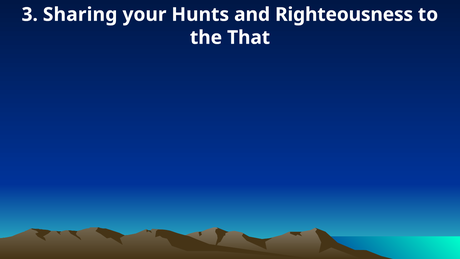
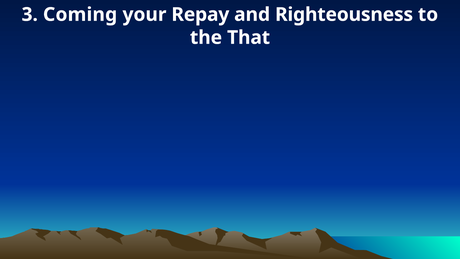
Sharing: Sharing -> Coming (80, 15)
Hunts: Hunts -> Repay (200, 15)
